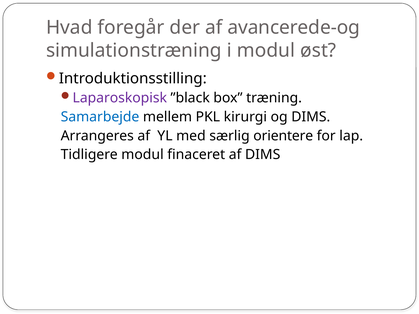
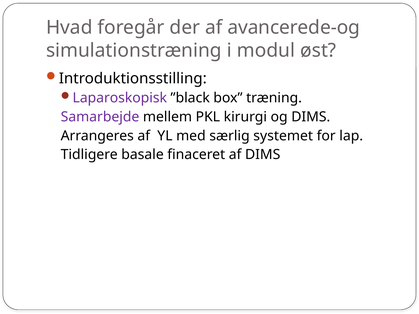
Samarbejde colour: blue -> purple (100, 117)
orientere: orientere -> systemet (283, 136)
Tidligere modul: modul -> basale (142, 155)
